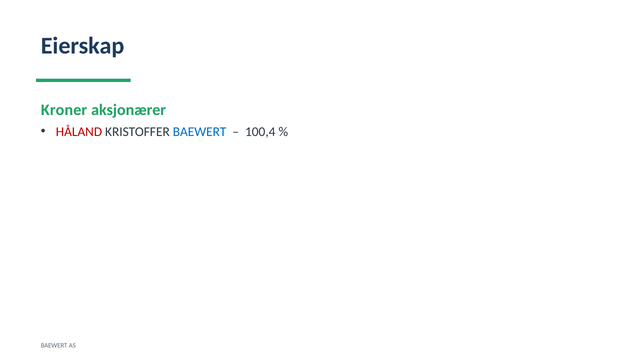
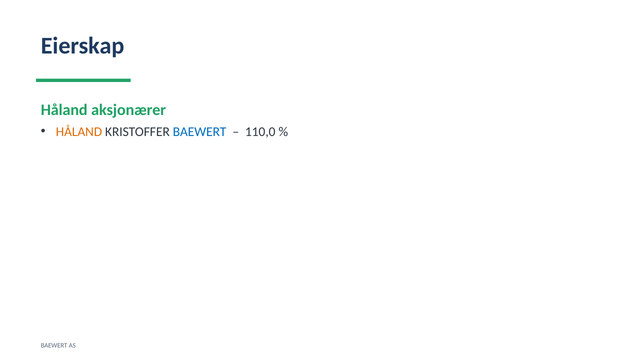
Kroner: Kroner -> Håland (64, 110)
HÅLAND colour: red -> orange (79, 132)
100,4: 100,4 -> 110,0 (260, 132)
